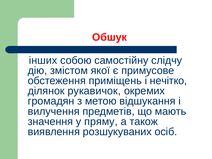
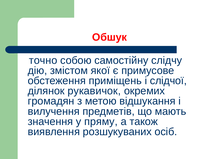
інших: інших -> точно (43, 60)
нечітко: нечітко -> слідчої (168, 81)
